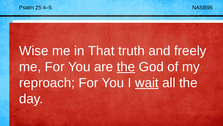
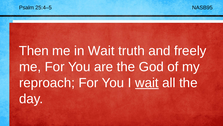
Wise: Wise -> Then (34, 51)
in That: That -> Wait (101, 51)
the underline: present -> none (126, 67)
